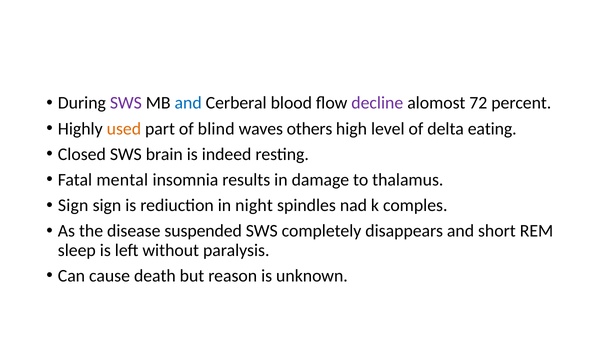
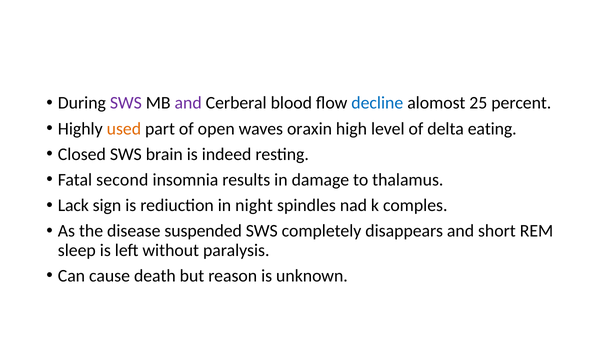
and colour: blue -> purple (188, 103)
decline colour: purple -> blue (377, 103)
72: 72 -> 25 (478, 103)
blind: blind -> open (216, 128)
others: others -> oraxin (310, 128)
mental: mental -> second (122, 180)
Sign: Sign -> Lack (73, 205)
